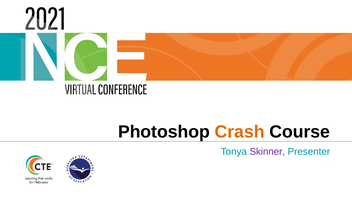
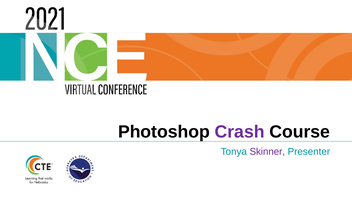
Crash colour: orange -> purple (240, 132)
